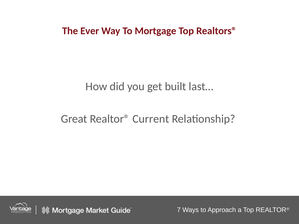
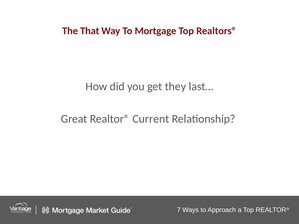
Ever: Ever -> That (90, 31)
built: built -> they (175, 87)
